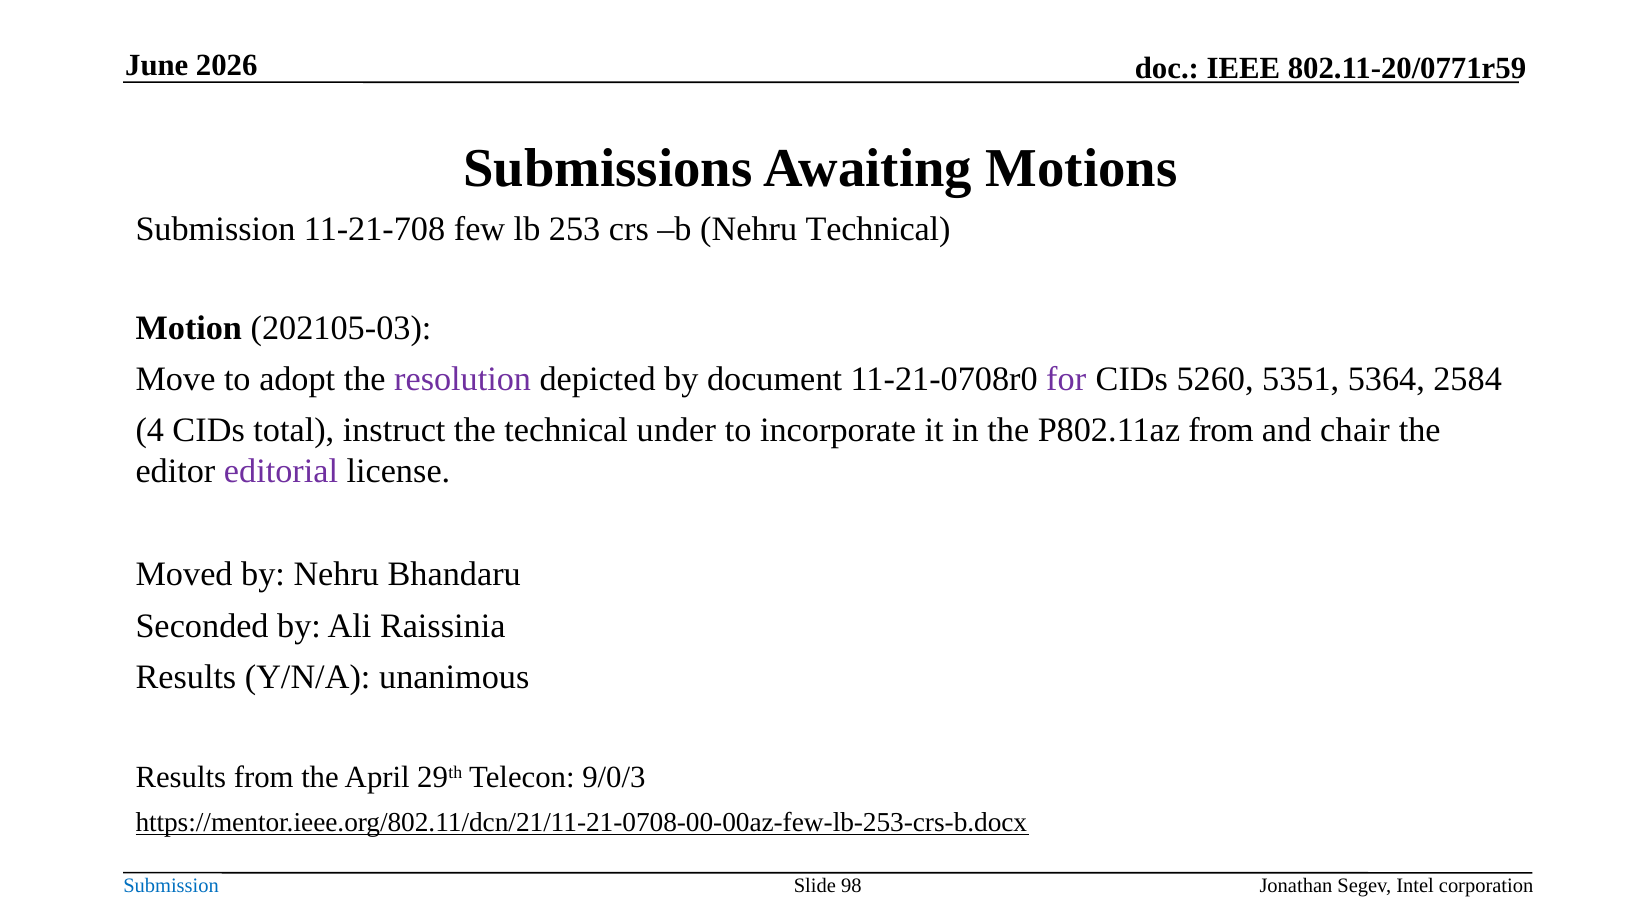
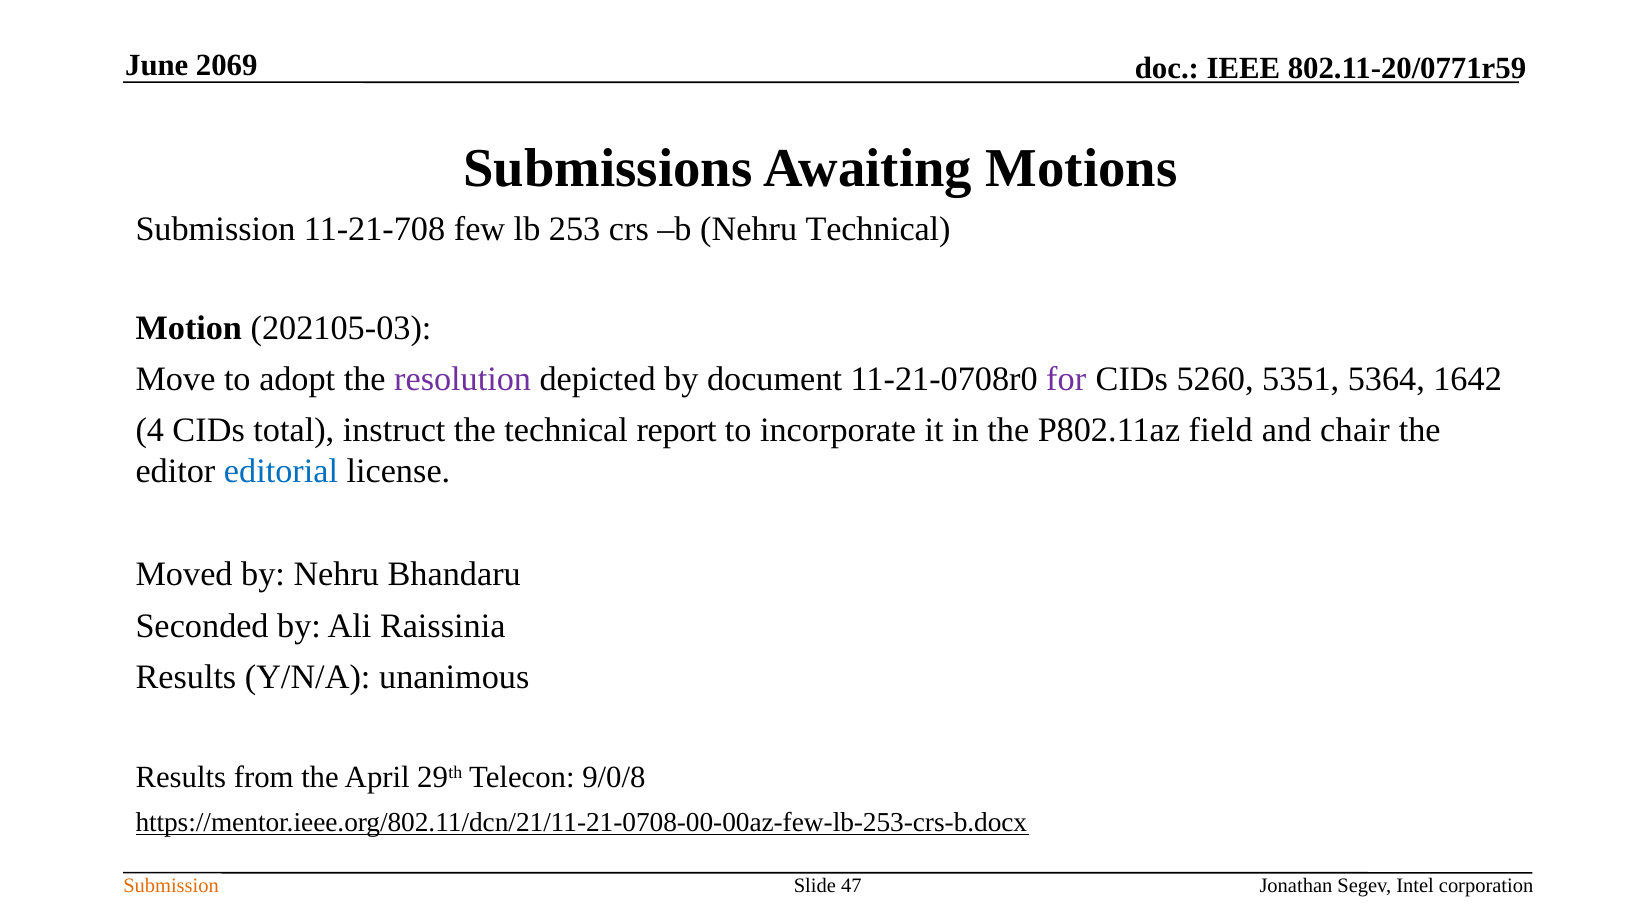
2026: 2026 -> 2069 (227, 65)
2584: 2584 -> 1642 (1468, 379)
under: under -> report (677, 430)
P802.11az from: from -> field (1221, 430)
editorial colour: purple -> blue (281, 471)
9/0/3: 9/0/3 -> 9/0/8 (614, 777)
Submission colour: blue -> orange (171, 886)
98: 98 -> 47 (851, 886)
